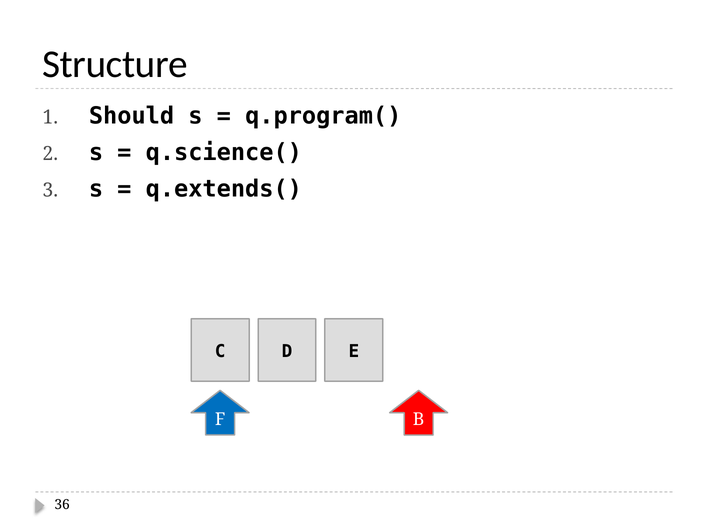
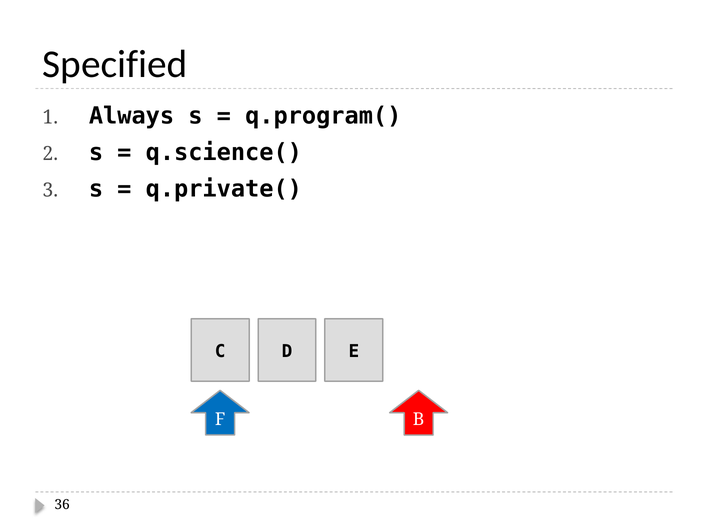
Structure: Structure -> Specified (115, 64)
Should: Should -> Always (132, 116)
q.extends(: q.extends( -> q.private( (224, 189)
